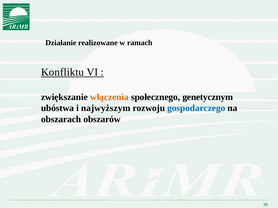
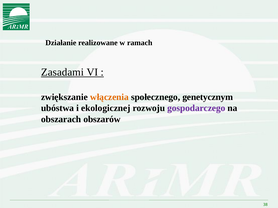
Konfliktu: Konfliktu -> Zasadami (63, 72)
najwyższym: najwyższym -> ekologicznej (106, 108)
gospodarczego colour: blue -> purple (196, 108)
